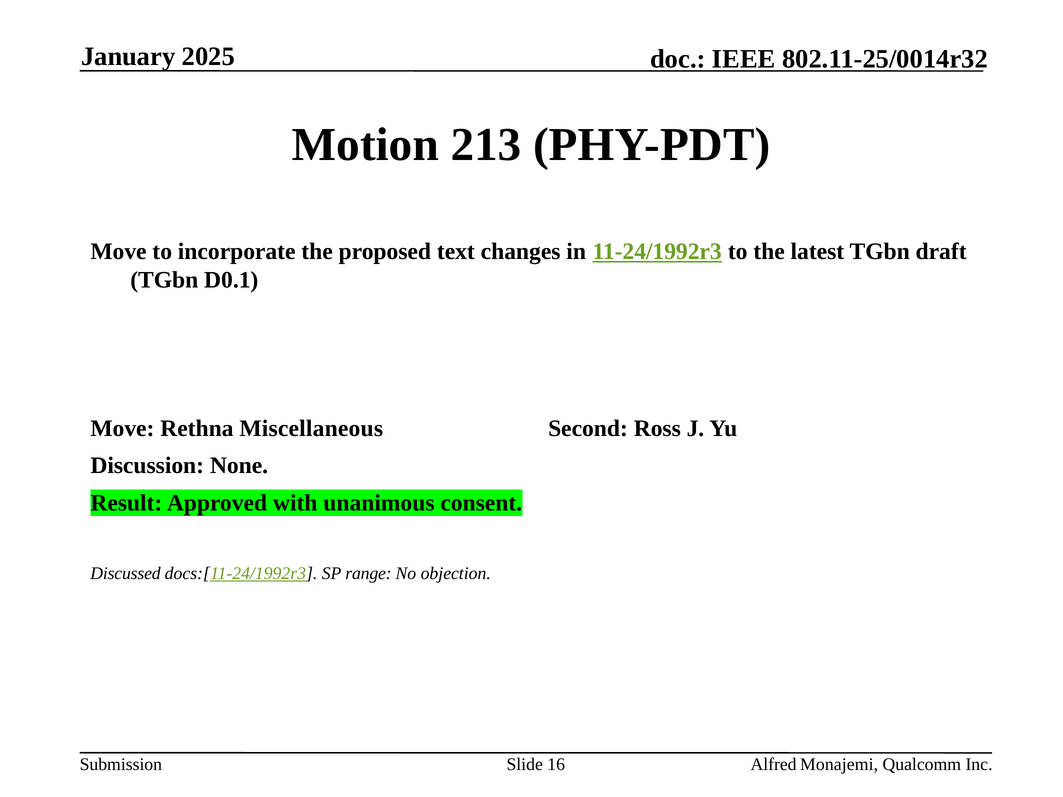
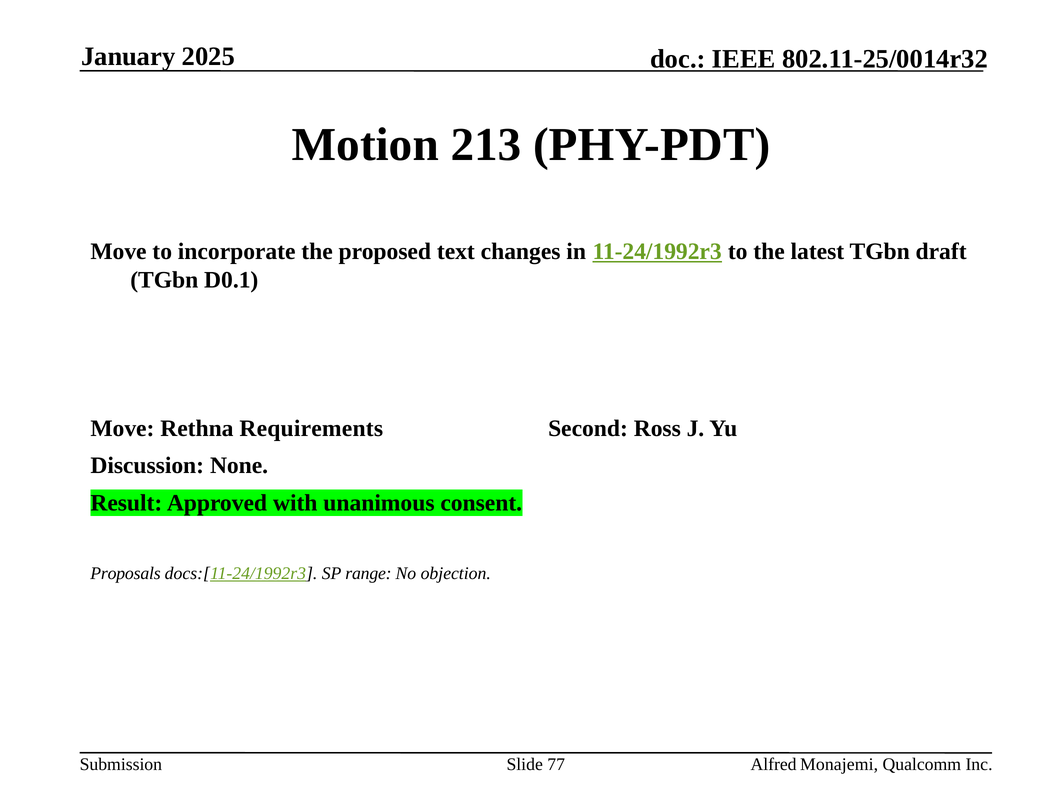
Miscellaneous: Miscellaneous -> Requirements (311, 429)
Discussed: Discussed -> Proposals (125, 573)
16: 16 -> 77 (556, 765)
